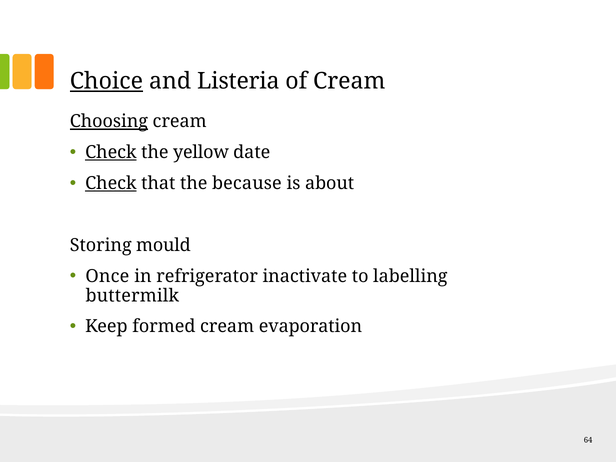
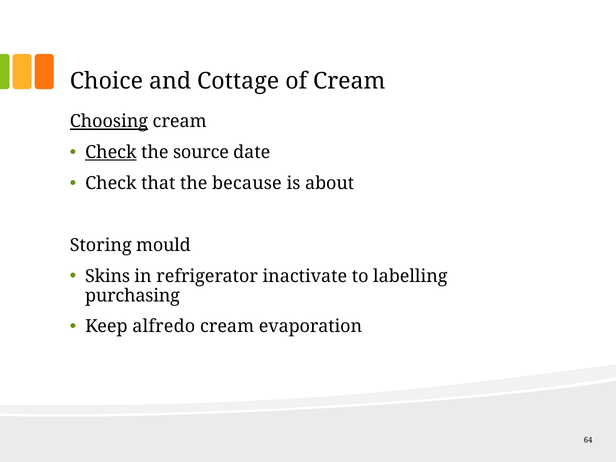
Choice underline: present -> none (106, 81)
Listeria: Listeria -> Cottage (238, 81)
yellow: yellow -> source (201, 152)
Check underline: present -> none (111, 183)
Once: Once -> Skins (108, 276)
buttermilk: buttermilk -> purchasing (133, 296)
formed: formed -> alfredo (164, 327)
